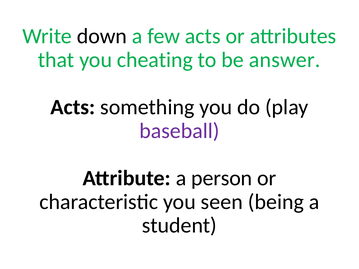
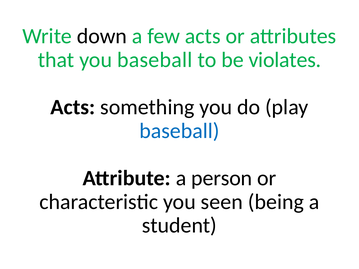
you cheating: cheating -> baseball (155, 60)
answer: answer -> violates (285, 60)
baseball colour: purple -> blue (179, 131)
